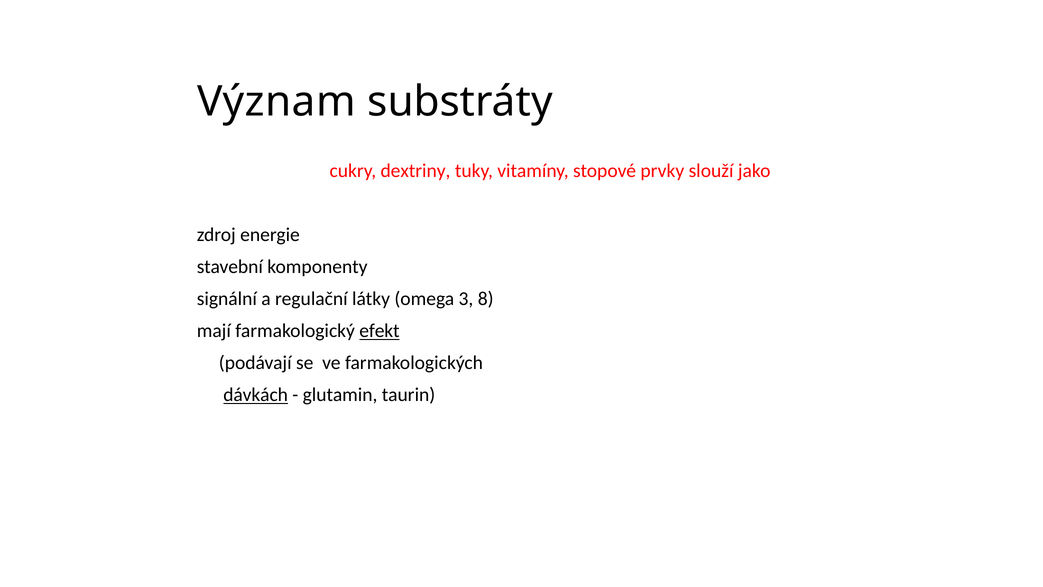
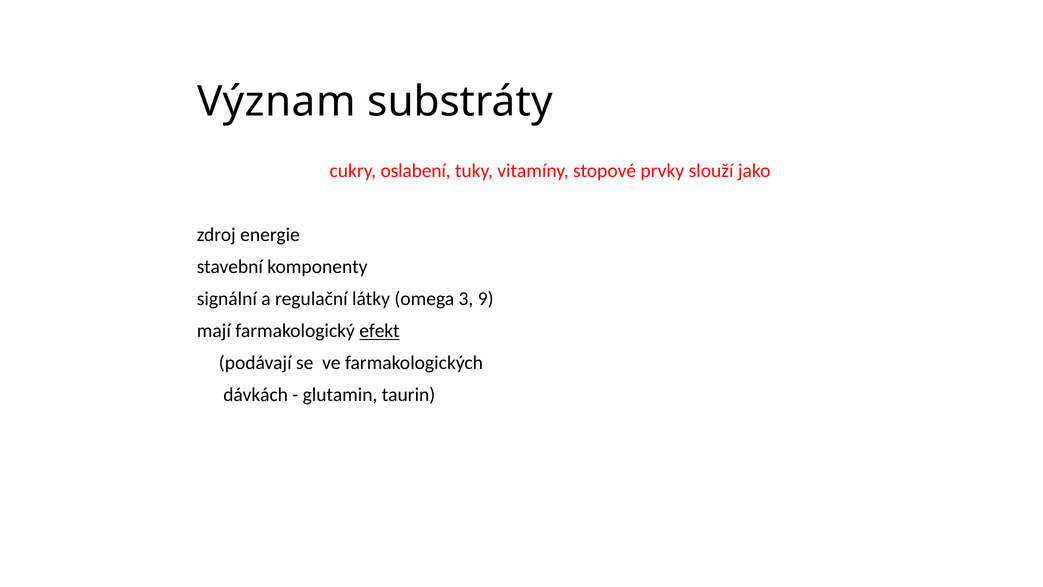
dextriny: dextriny -> oslabení (416, 171)
8: 8 -> 9 (486, 299)
dávkách underline: present -> none (256, 395)
